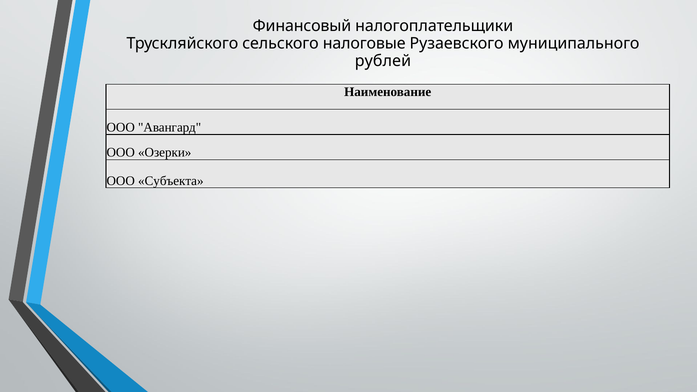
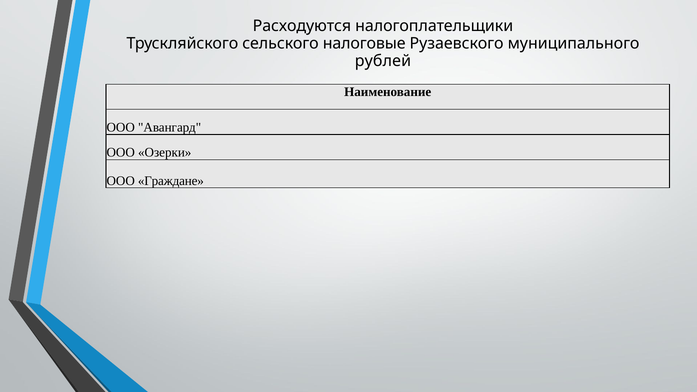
Финансовый: Финансовый -> Расходуются (302, 26)
Субъекта: Субъекта -> Граждане (171, 181)
